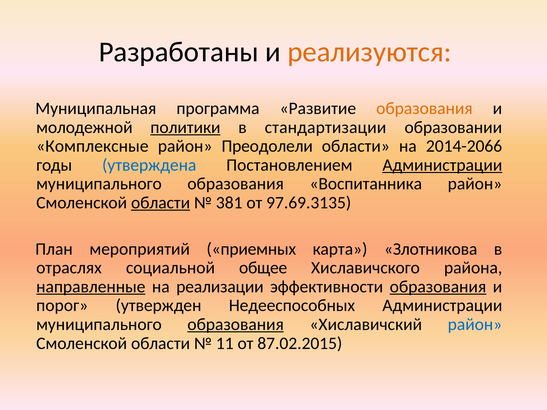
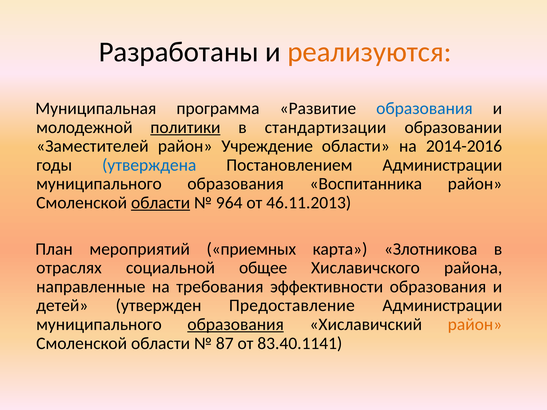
образования colour: orange -> blue (424, 108)
Комплексные: Комплексные -> Заместителей (92, 146)
Преодолели: Преодолели -> Учреждение (267, 146)
2014-2066: 2014-2066 -> 2014-2016 (464, 146)
Администрации underline: present -> none (442, 165)
381: 381 -> 964 (229, 203)
97.69.3135: 97.69.3135 -> 46.11.2013 (309, 203)
направленные underline: present -> none (91, 287)
реализации: реализации -> требования (220, 287)
образования underline: present -> none (438, 287)
порог: порог -> детей (62, 306)
Недееспособных: Недееспособных -> Предоставление (292, 306)
район colour: blue -> orange (475, 325)
11: 11 -> 87 (225, 343)
87.02.2015: 87.02.2015 -> 83.40.1141 (300, 343)
